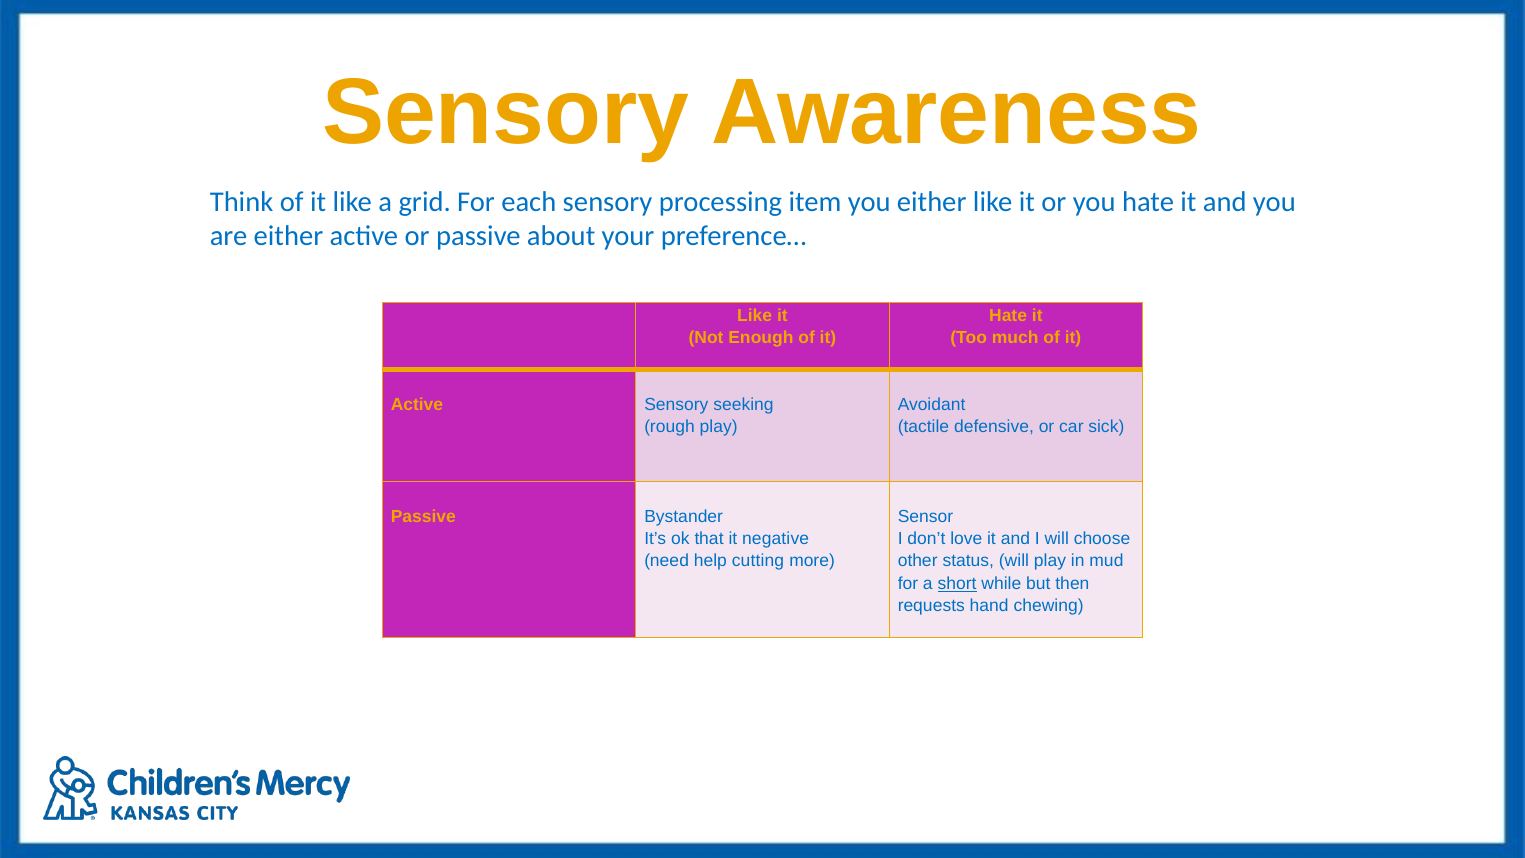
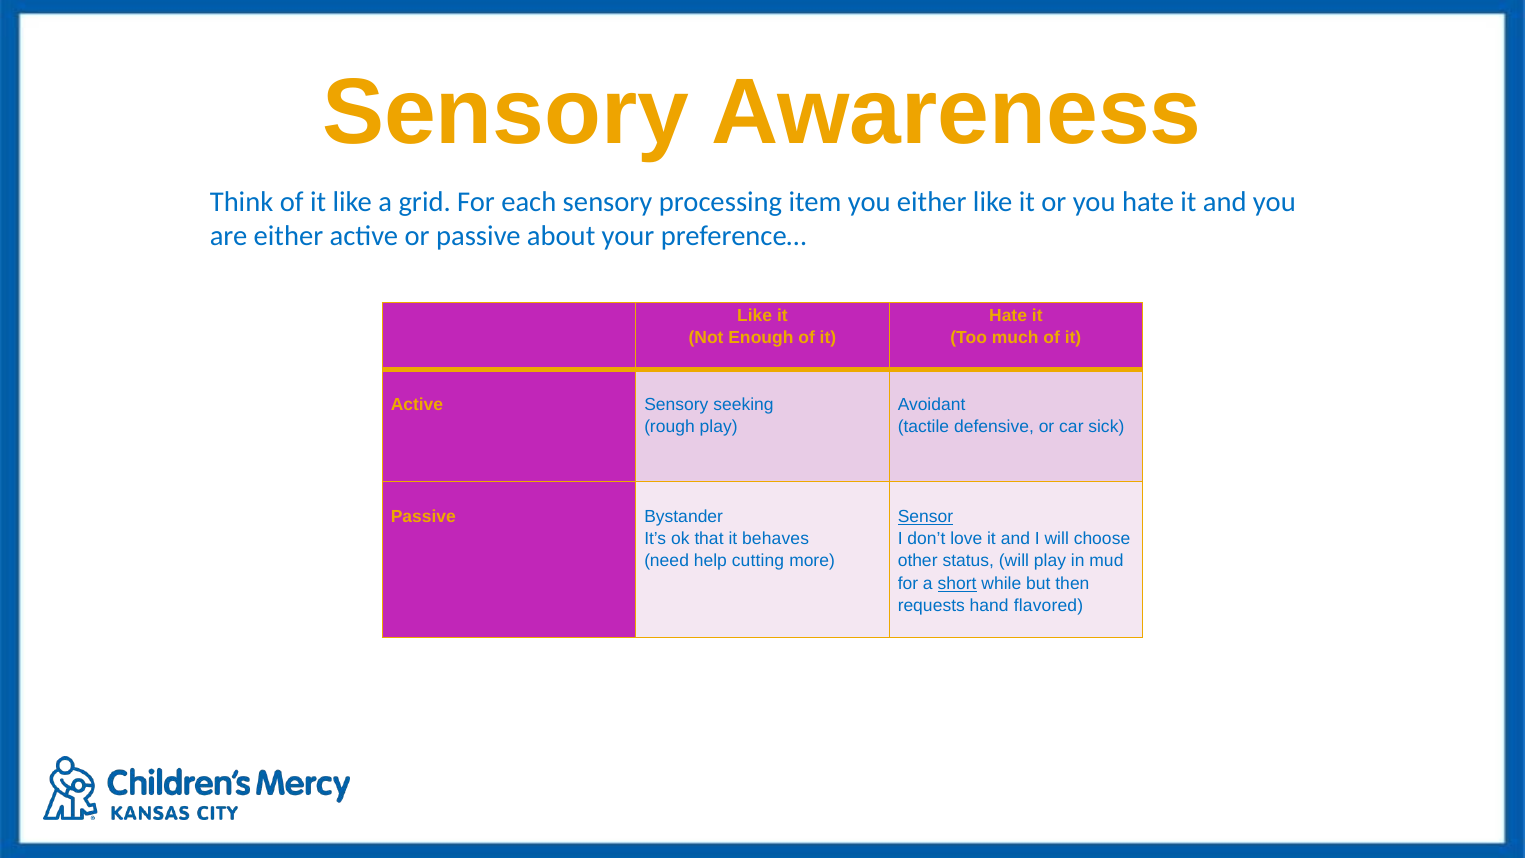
Sensor underline: none -> present (925, 516)
negative: negative -> behaves (776, 539)
chewing: chewing -> flavored (1049, 606)
